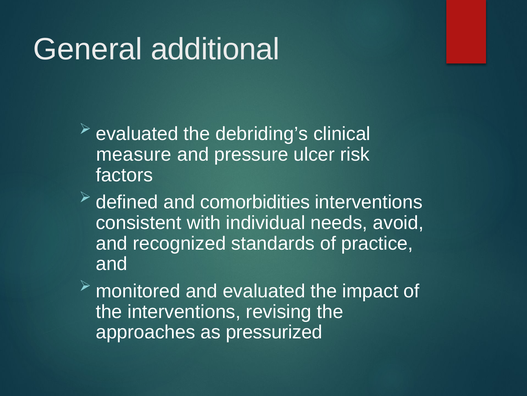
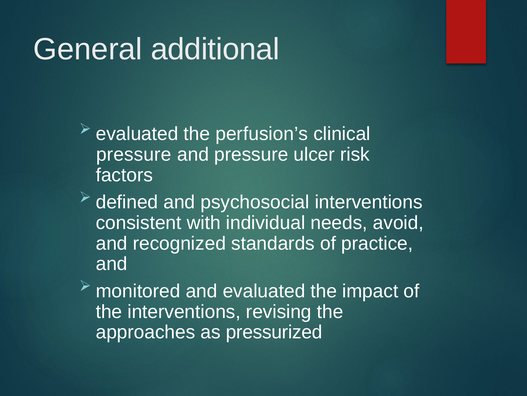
debriding’s: debriding’s -> perfusion’s (262, 134)
measure: measure -> pressure (134, 154)
comorbidities: comorbidities -> psychosocial (255, 202)
